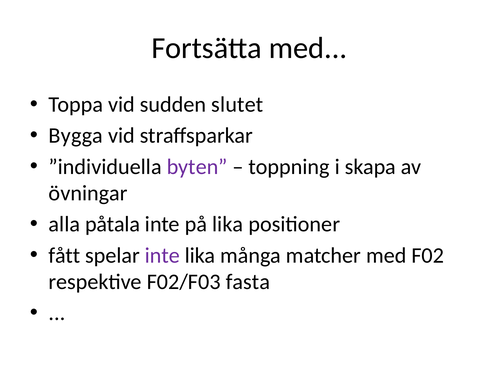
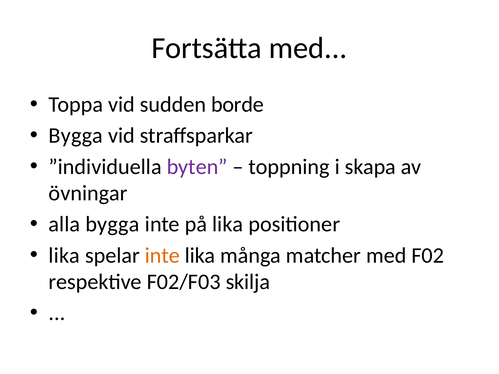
slutet: slutet -> borde (237, 105)
alla påtala: påtala -> bygga (112, 224)
fått: fått -> lika (64, 256)
inte colour: purple -> orange (162, 256)
fasta: fasta -> skilja (248, 282)
